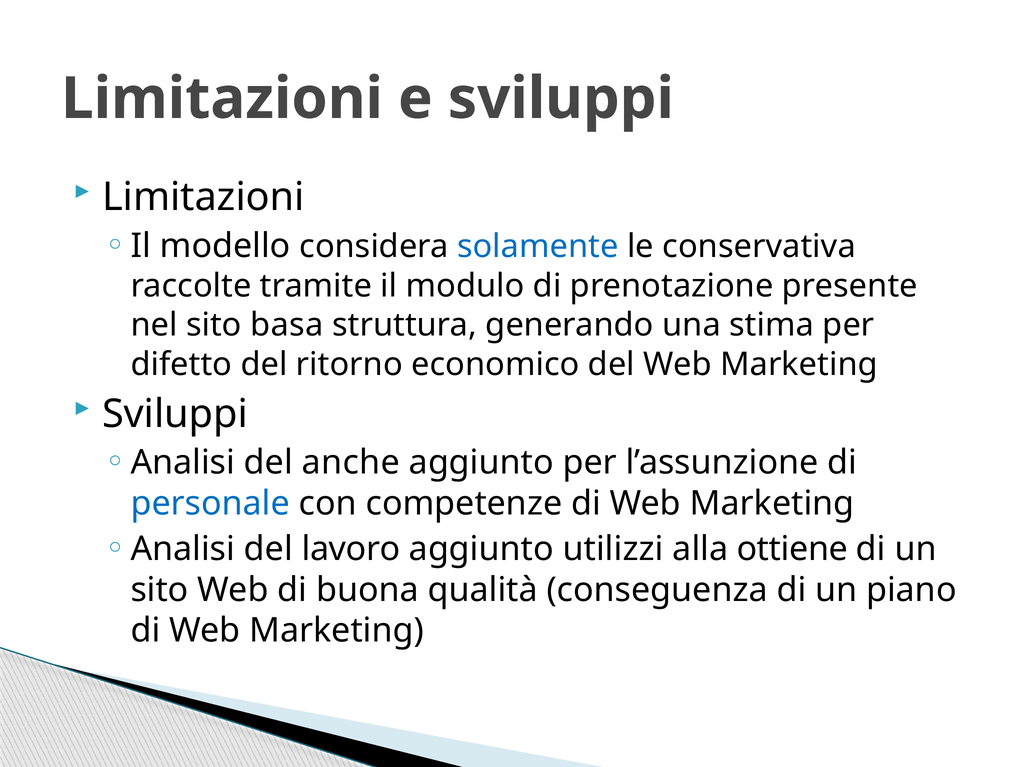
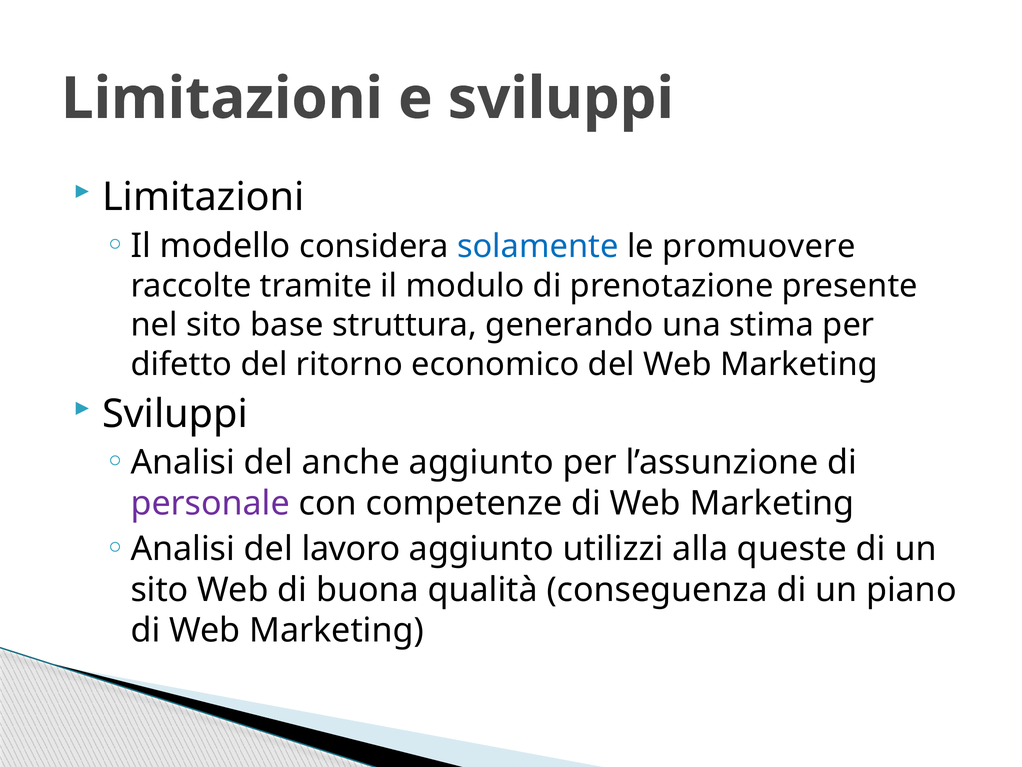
conservativa: conservativa -> promuovere (759, 246)
basa: basa -> base (287, 325)
personale colour: blue -> purple (210, 503)
ottiene: ottiene -> queste (792, 549)
